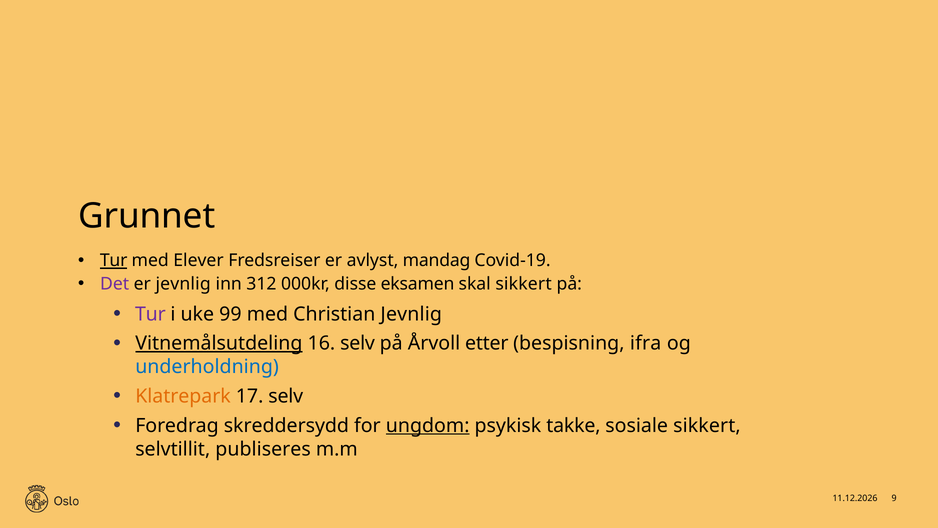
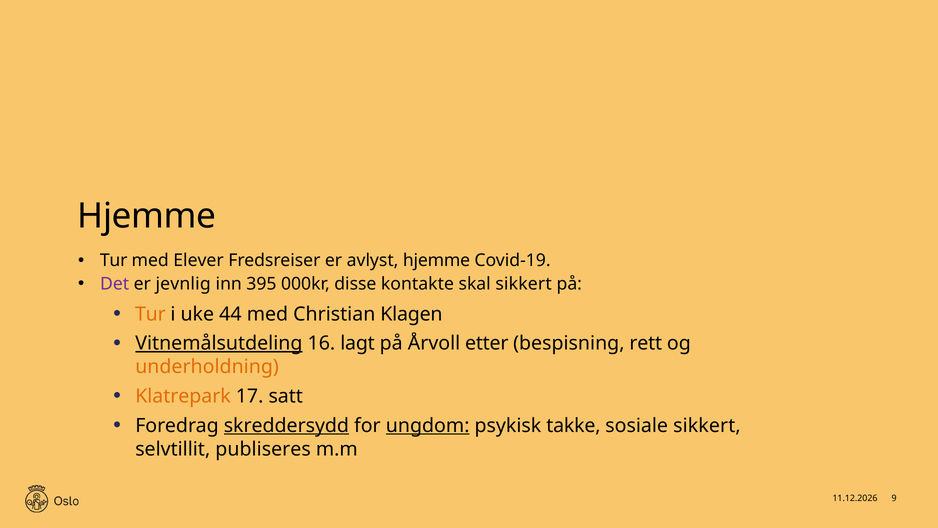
Grunnet: Grunnet -> Hjemme (147, 216)
Tur underline: present -> none (114, 260)
avlyst mandag: mandag -> hjemme (437, 260)
312: 312 -> 395 (261, 284)
eksamen: eksamen -> kontakte (417, 284)
Tur colour: purple -> orange (150, 314)
99: 99 -> 44 (230, 314)
Christian Jevnlig: Jevnlig -> Klagen (411, 314)
16 selv: selv -> lagt (358, 343)
ifra: ifra -> rett (646, 343)
underholdning colour: blue -> orange (207, 367)
17 selv: selv -> satt (286, 396)
skreddersydd underline: none -> present (286, 425)
